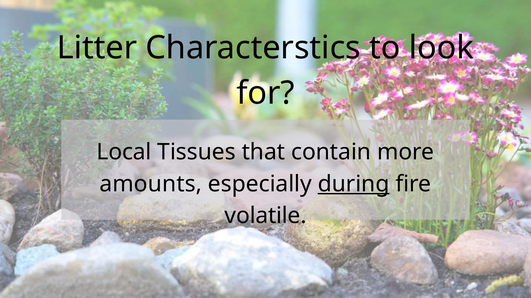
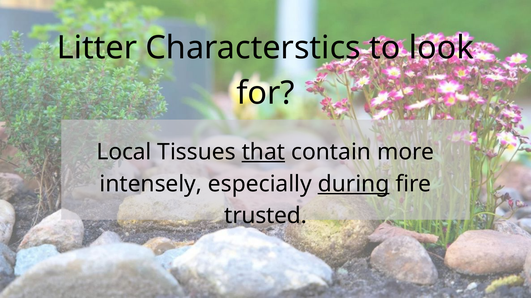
that underline: none -> present (263, 152)
amounts: amounts -> intensely (151, 184)
volatile: volatile -> trusted (266, 216)
